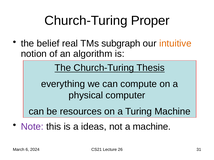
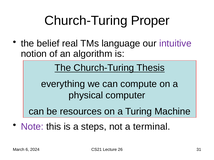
subgraph: subgraph -> language (121, 44)
intuitive colour: orange -> purple (175, 44)
ideas: ideas -> steps (94, 127)
a machine: machine -> terminal (152, 127)
